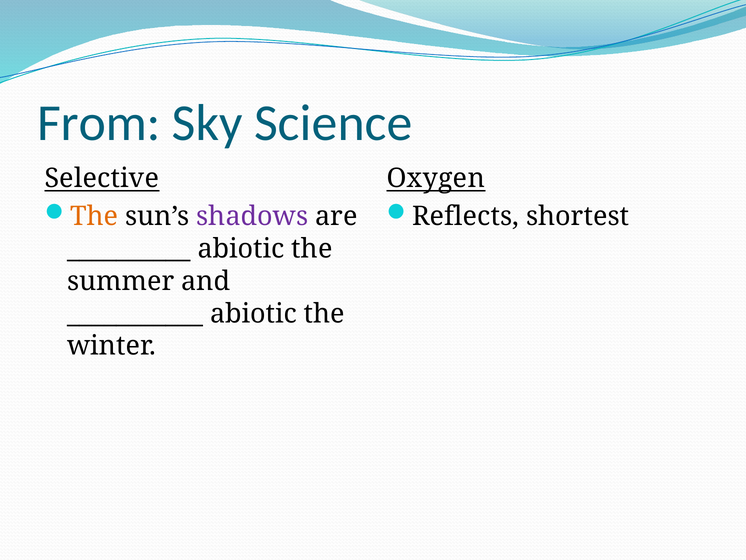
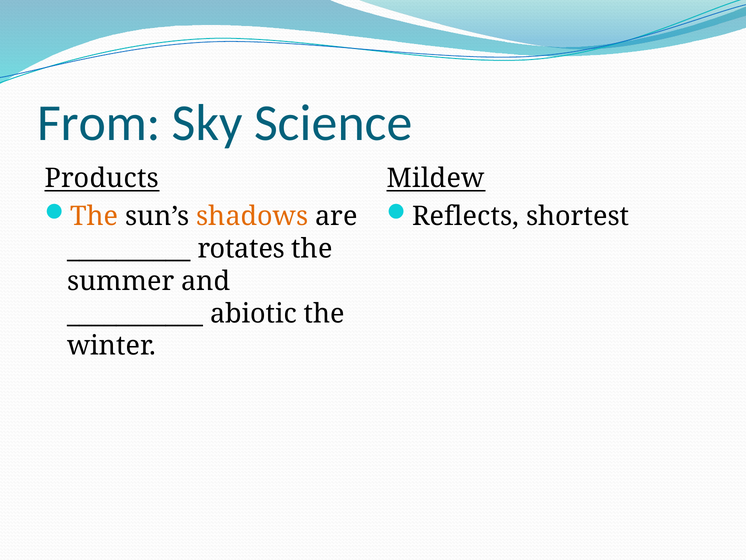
Selective: Selective -> Products (102, 178)
Oxygen: Oxygen -> Mildew (436, 178)
shadows colour: purple -> orange (252, 216)
abiotic: abiotic -> rotates (241, 249)
